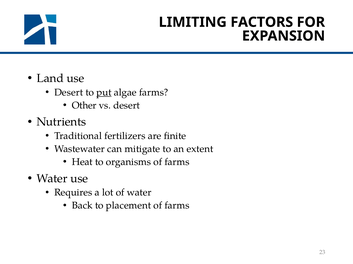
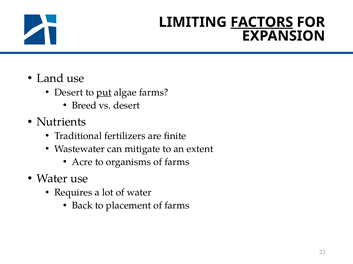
FACTORS underline: none -> present (262, 22)
Other: Other -> Breed (84, 106)
Heat: Heat -> Acre (82, 162)
